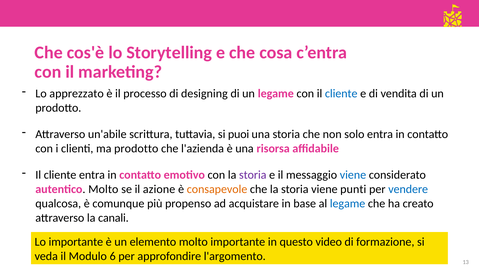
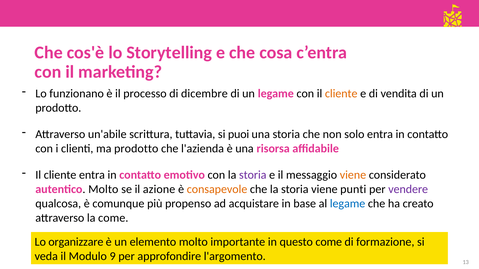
apprezzato: apprezzato -> funzionano (77, 94)
designing: designing -> dicembre (204, 94)
cliente colour: blue -> orange (341, 94)
viene colour: blue -> orange (353, 175)
vendere colour: blue -> purple (408, 189)
la canali: canali -> come (113, 218)
Lo importante: importante -> organizzare (76, 242)
questo video: video -> come (329, 242)
6: 6 -> 9 (113, 257)
